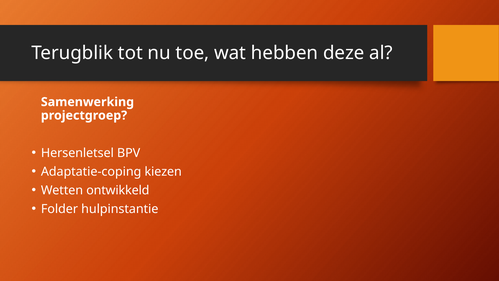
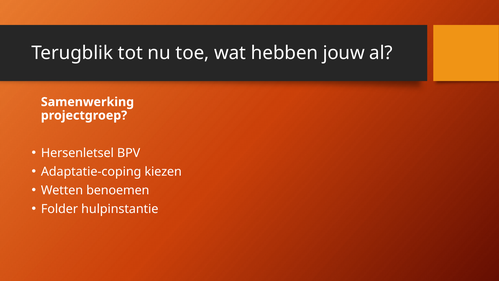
deze: deze -> jouw (344, 53)
ontwikkeld: ontwikkeld -> benoemen (118, 190)
